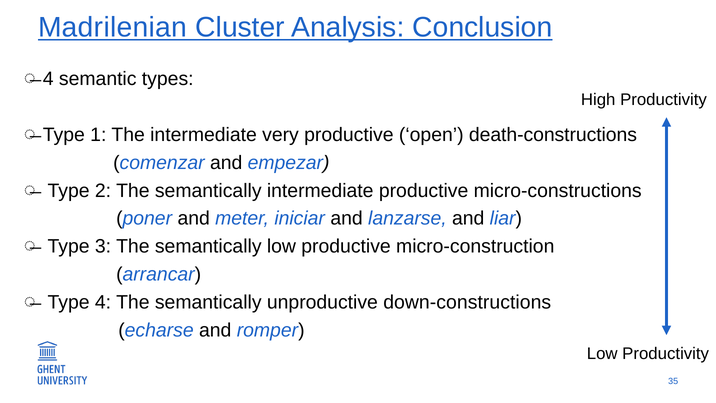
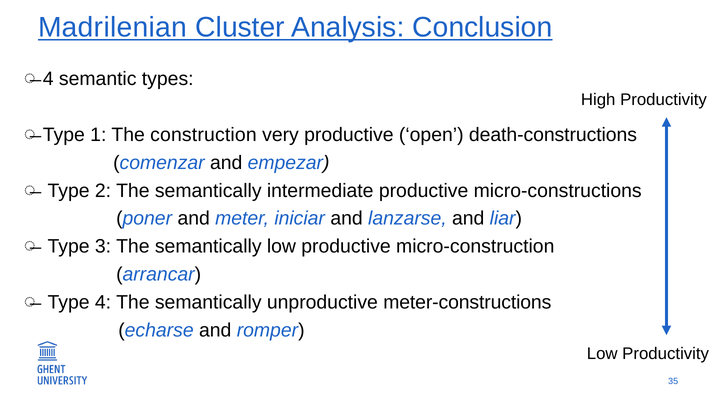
The intermediate: intermediate -> construction (203, 135)
down-constructions: down-constructions -> meter-constructions (467, 302)
